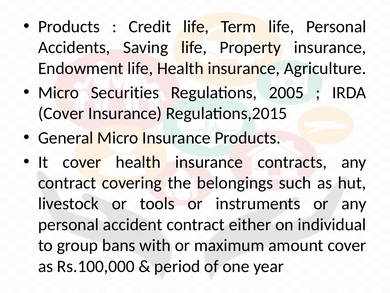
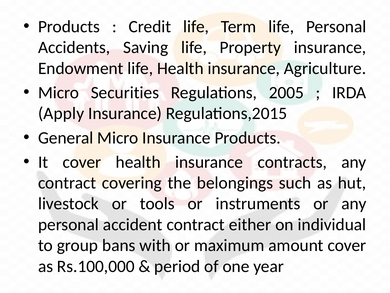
Cover: Cover -> Apply (61, 113)
